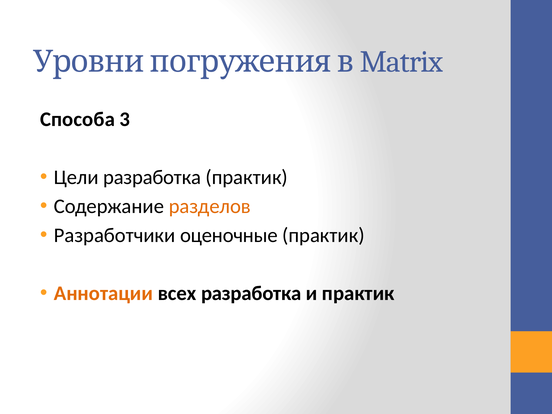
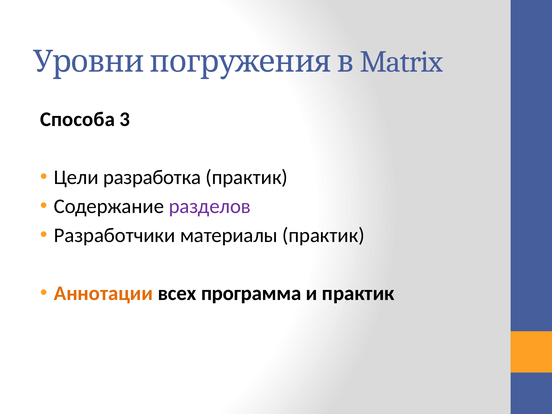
разделов colour: orange -> purple (210, 206)
оценочные: оценочные -> материалы (229, 235)
всех разработка: разработка -> программа (251, 293)
